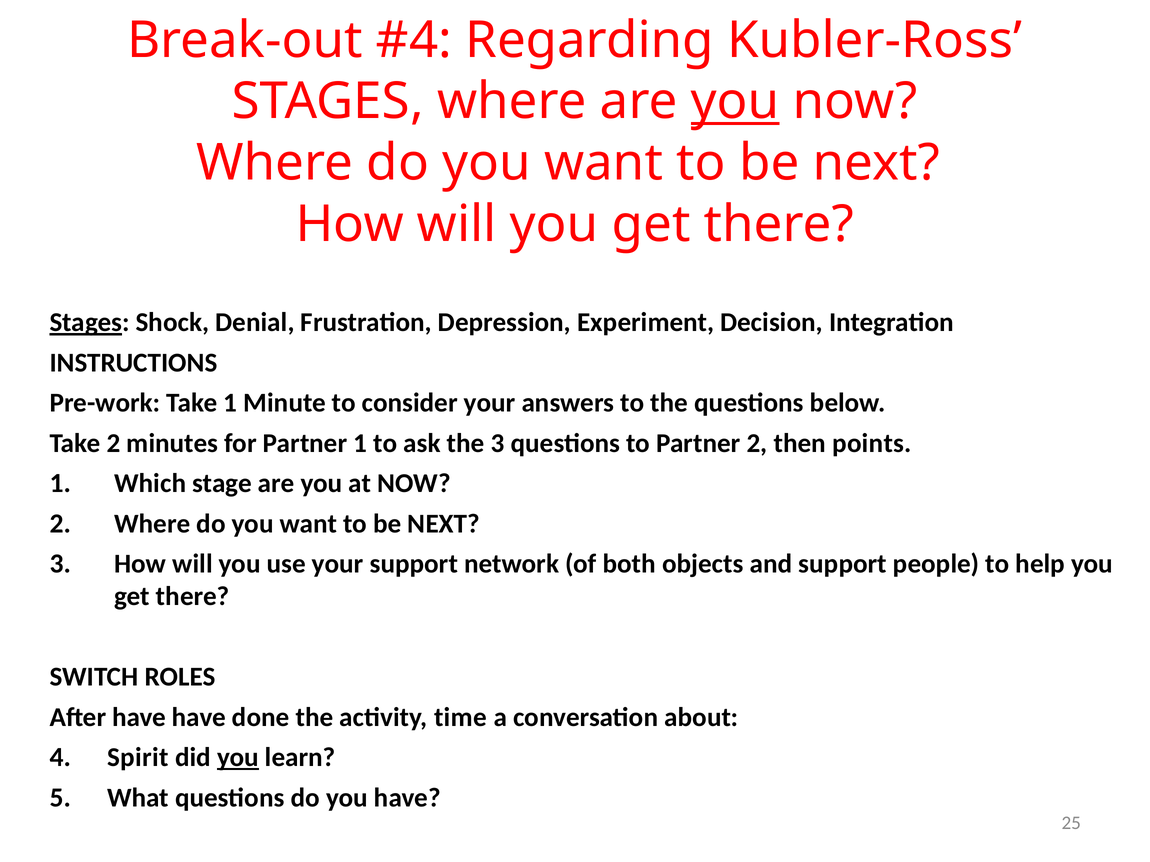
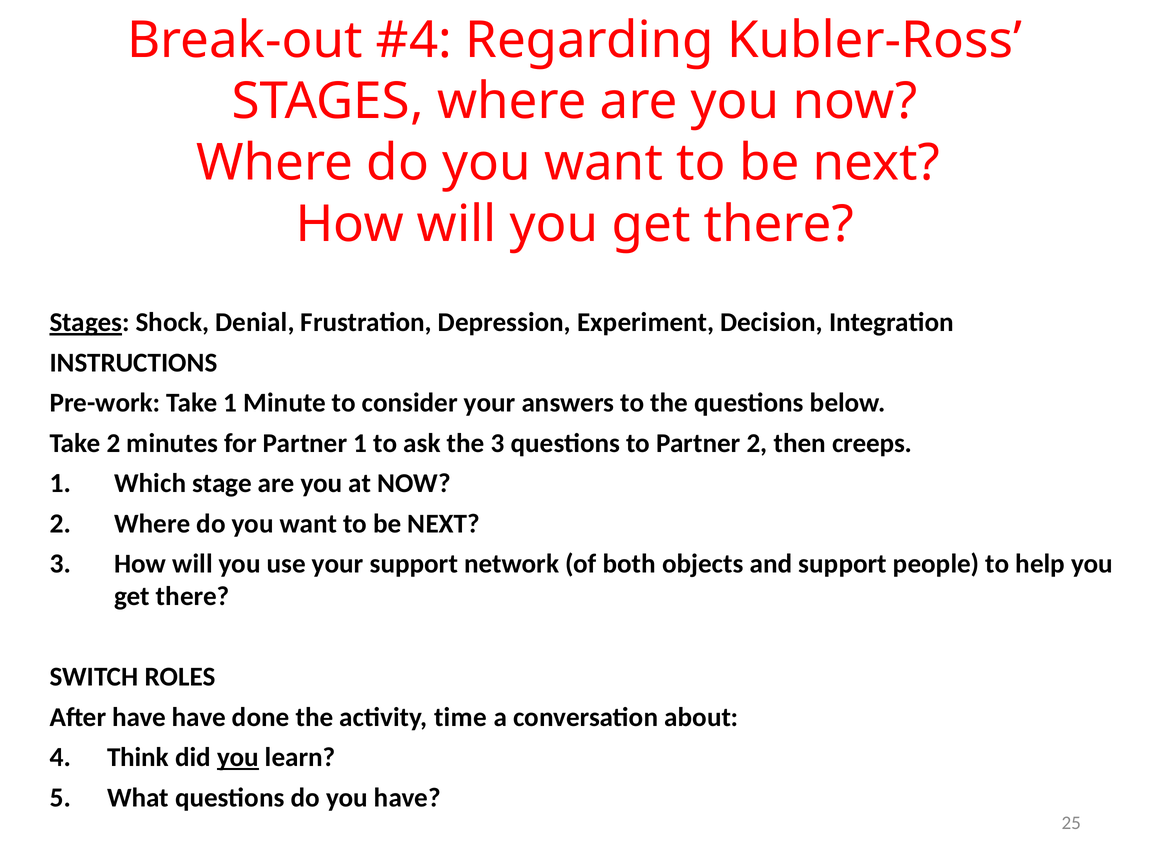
you underline: present -> none (735, 102)
points: points -> creeps (872, 443)
Spirit: Spirit -> Think (138, 758)
